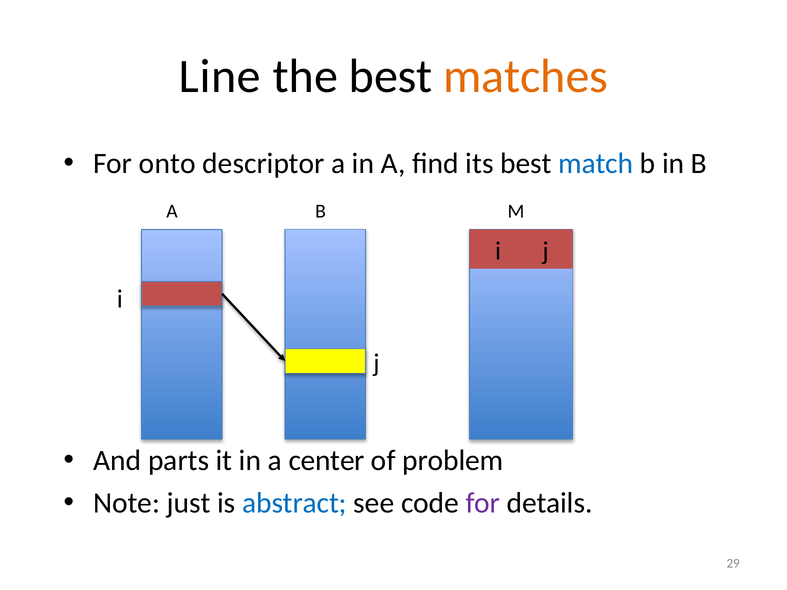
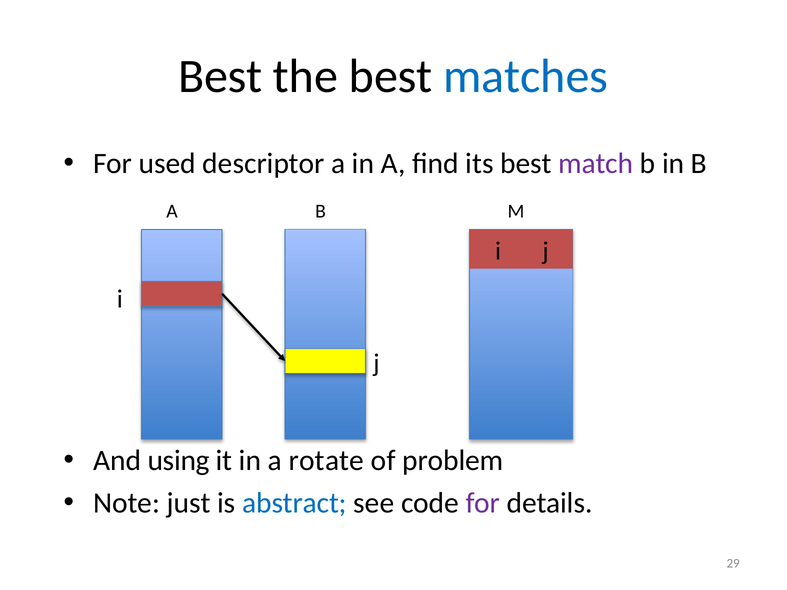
Line: Line -> Best (220, 76)
matches colour: orange -> blue (526, 76)
onto: onto -> used (167, 163)
match colour: blue -> purple (596, 163)
parts: parts -> using (179, 461)
center: center -> rotate (326, 461)
